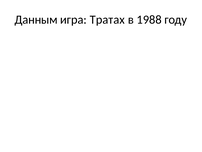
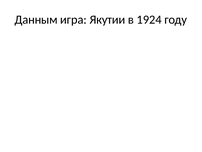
Тратах: Тратах -> Якутии (107, 20)
1988: 1988 -> 1924 (149, 20)
